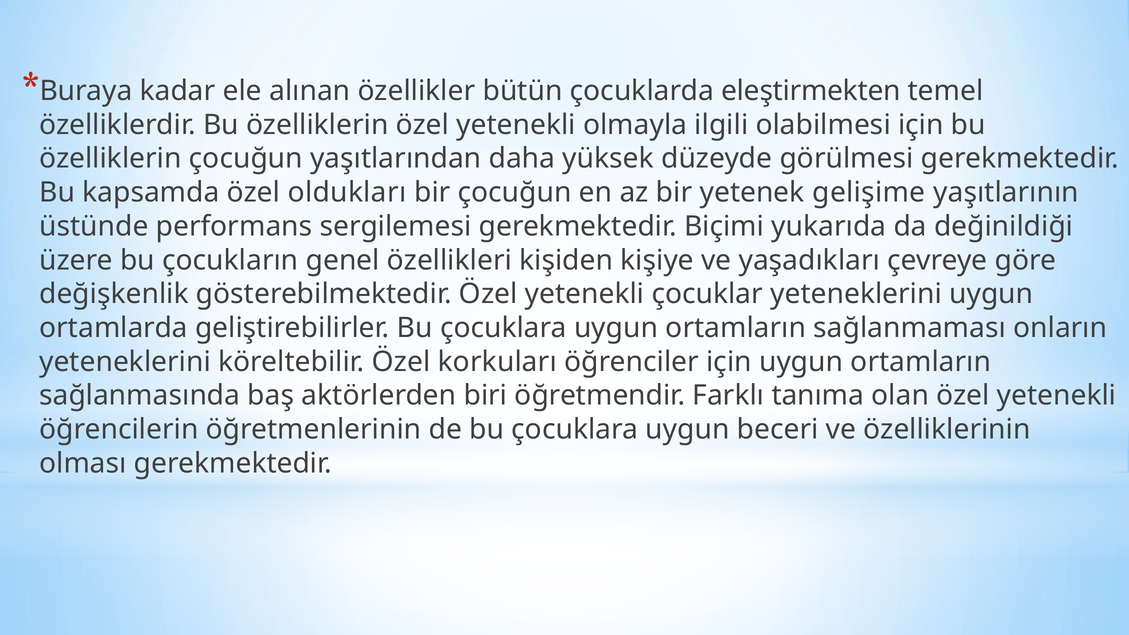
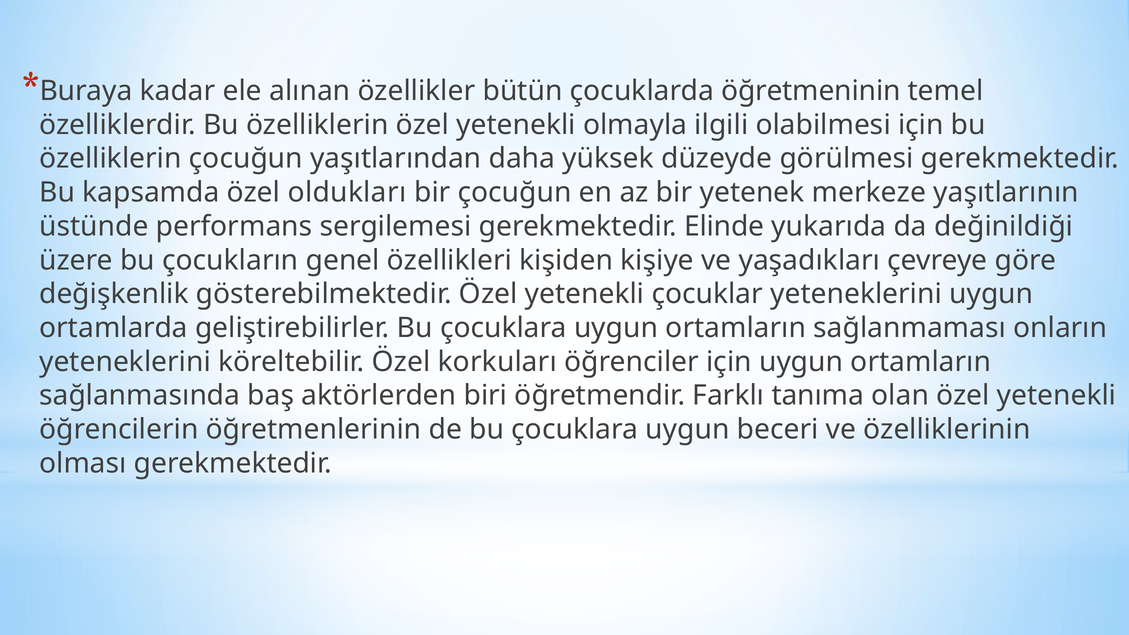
eleştirmekten: eleştirmekten -> öğretmeninin (811, 91)
gelişime: gelişime -> merkeze (869, 192)
Biçimi: Biçimi -> Elinde (724, 226)
